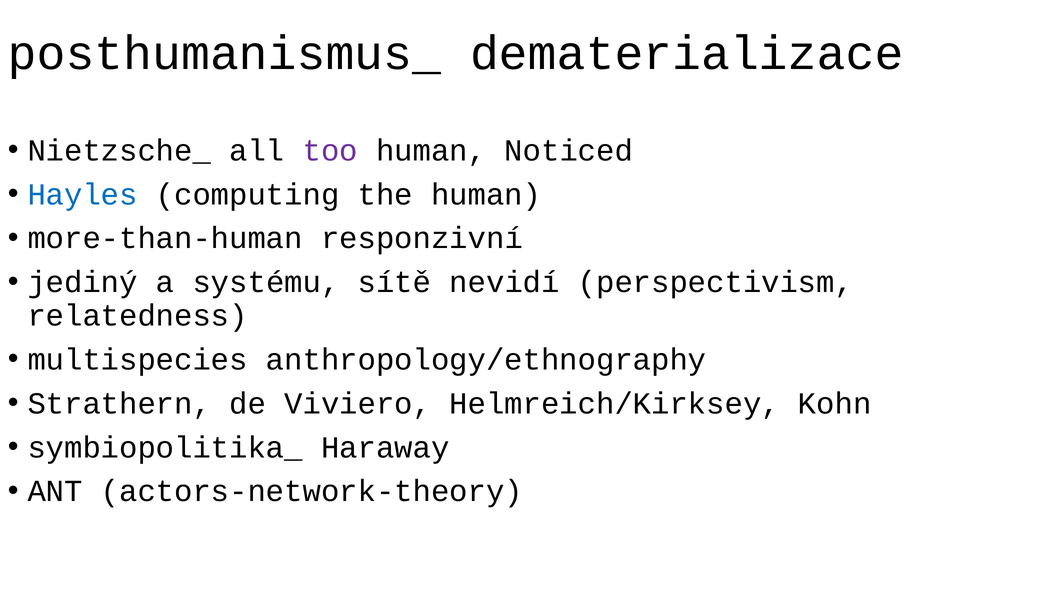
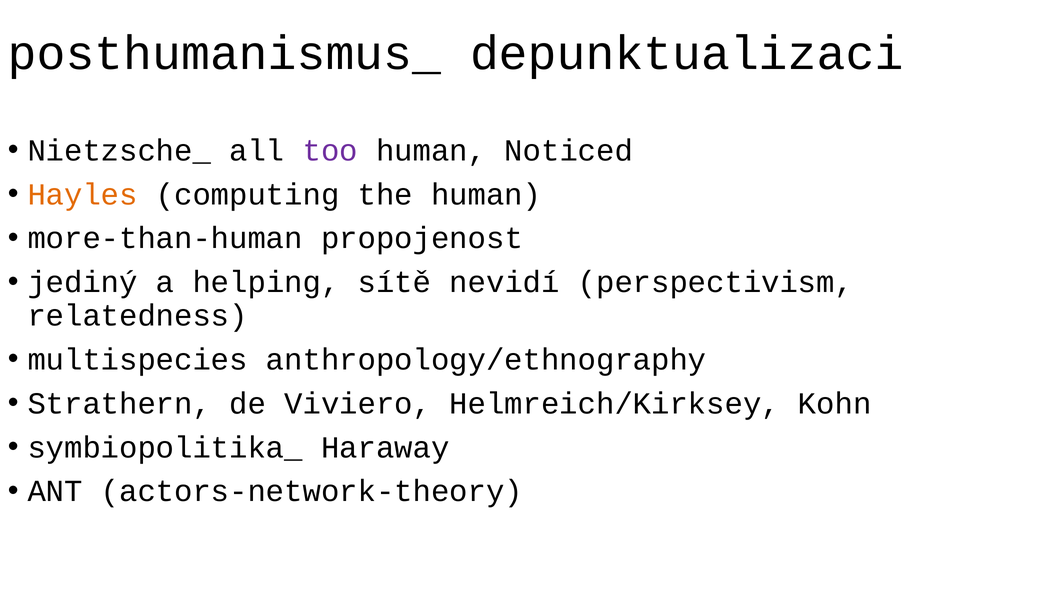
dematerializace: dematerializace -> depunktualizaci (687, 53)
Hayles colour: blue -> orange (83, 194)
responzivní: responzivní -> propojenost (422, 238)
systému: systému -> helping (266, 282)
